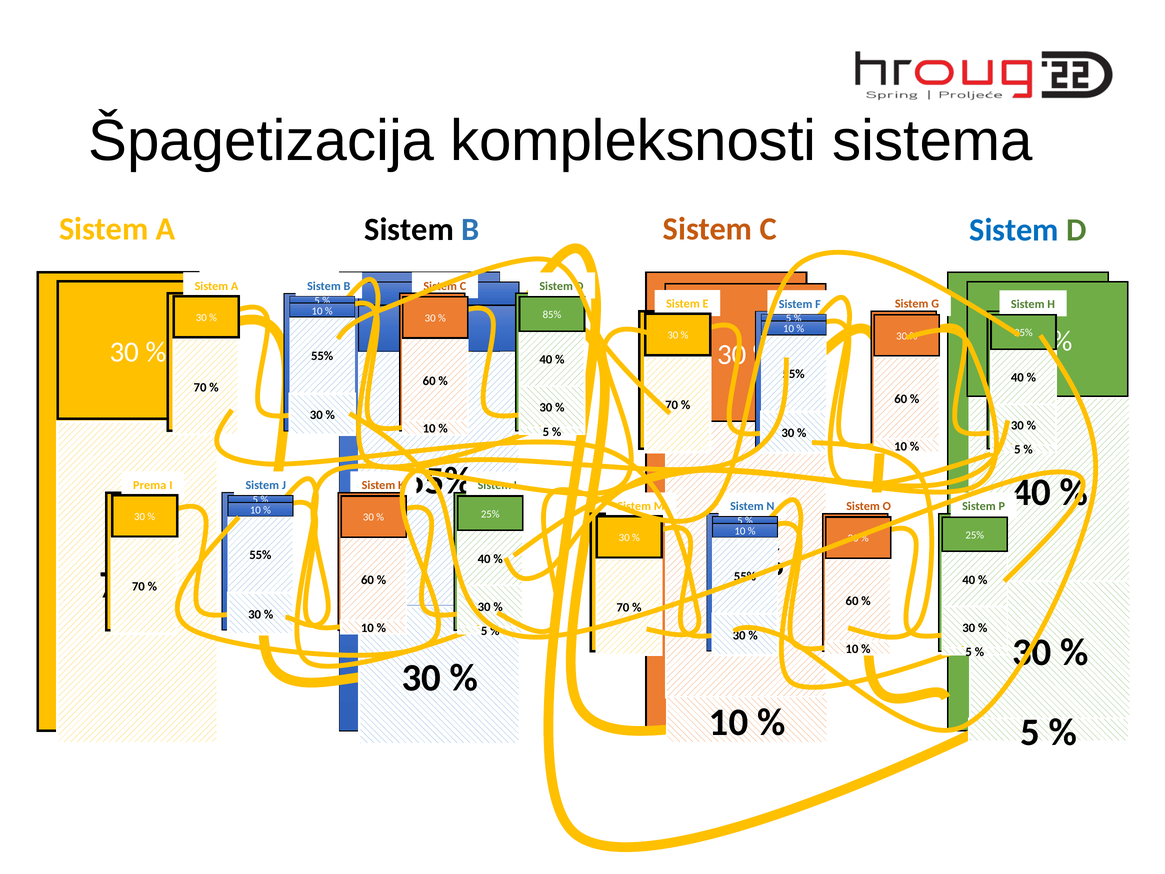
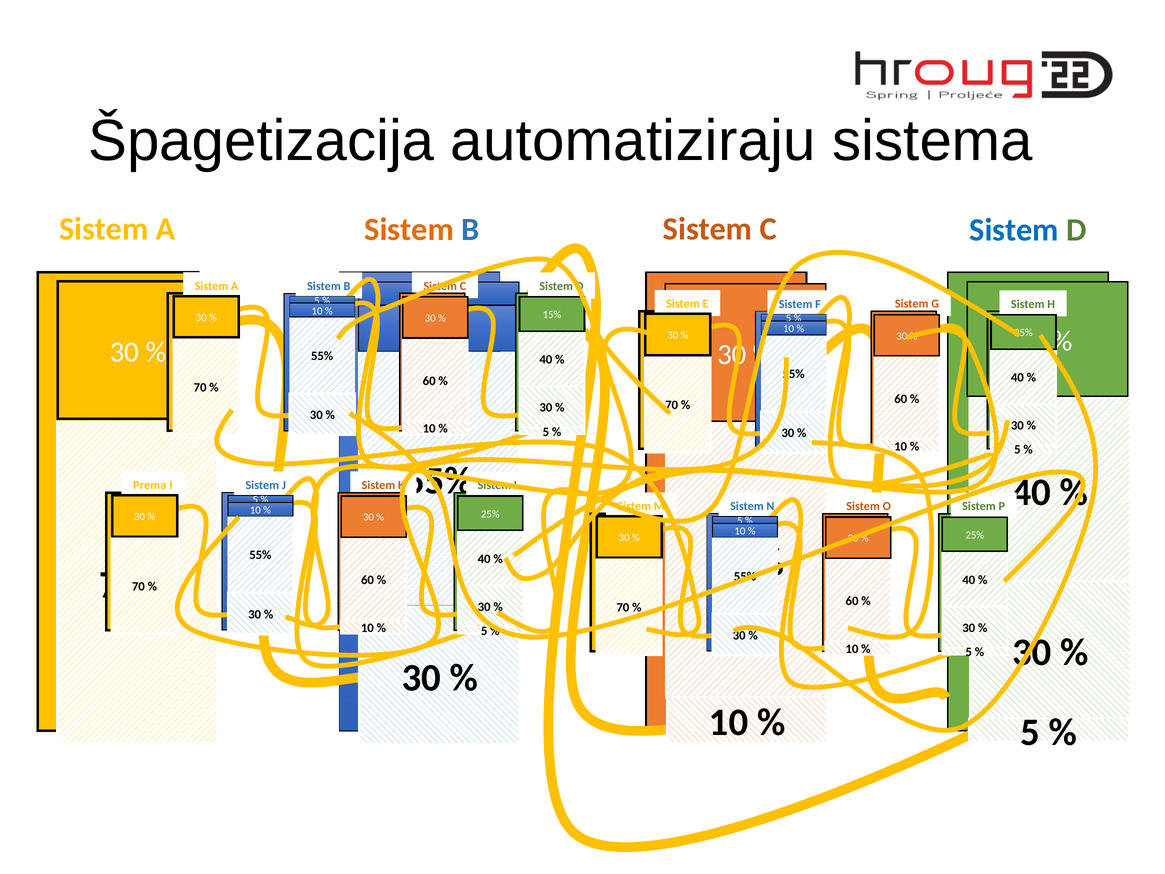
kompleksnosti: kompleksnosti -> automatiziraju (633, 141)
Sistem colour: black -> orange (409, 229)
85%: 85% -> 15% (552, 315)
